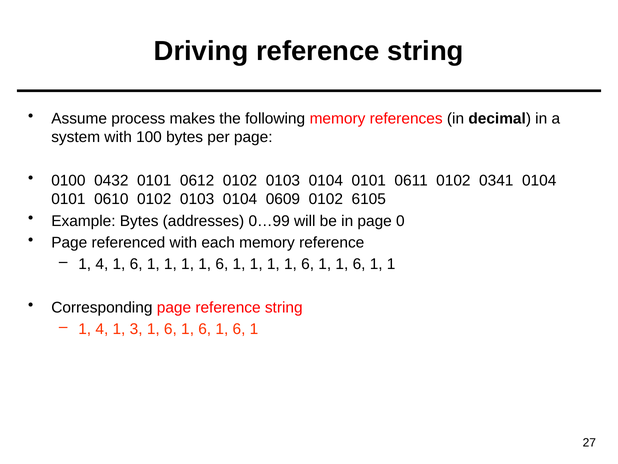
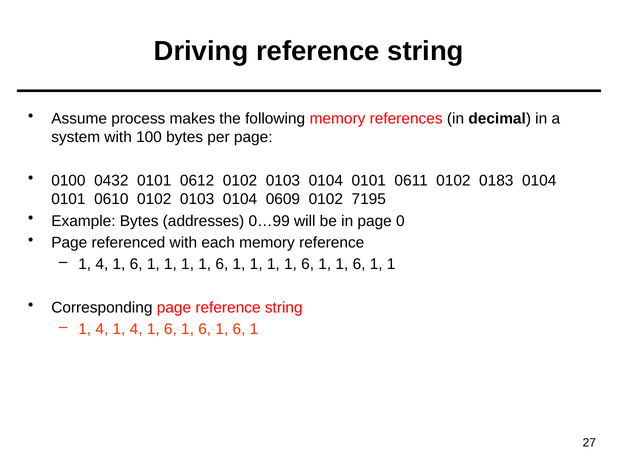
0341: 0341 -> 0183 (496, 180)
6105: 6105 -> 7195 (369, 199)
4 1 3: 3 -> 4 (136, 329)
